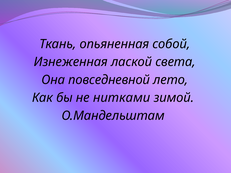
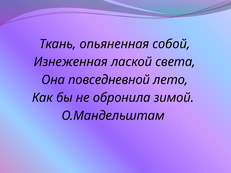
нитками: нитками -> обронила (122, 98)
